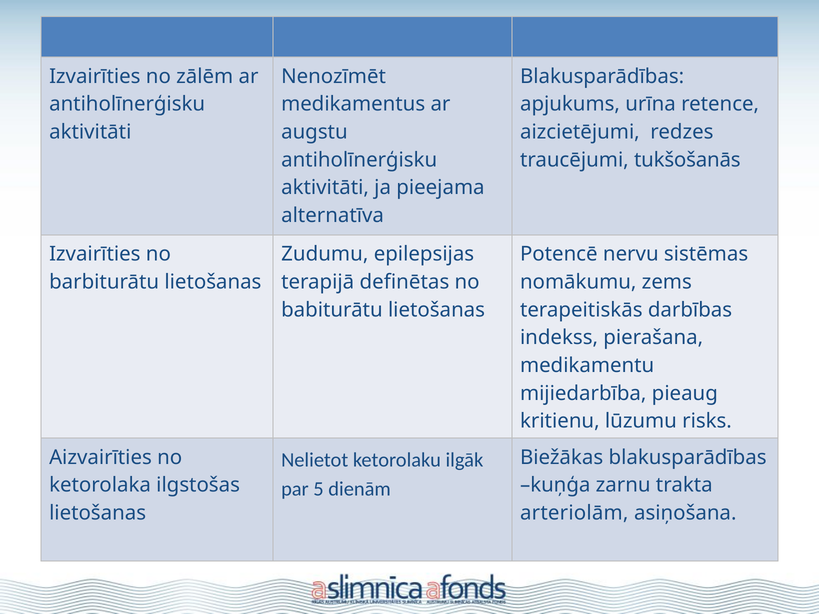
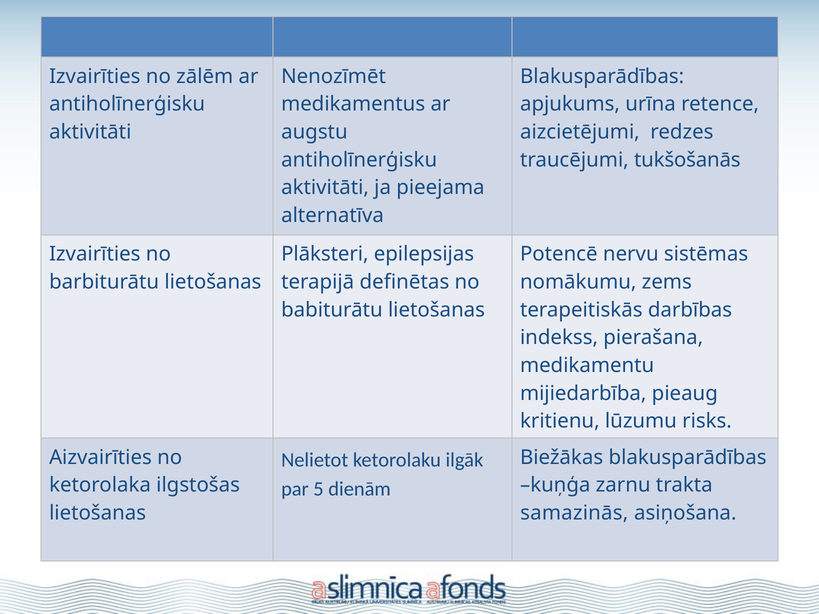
Zudumu: Zudumu -> Plāksteri (325, 254)
arteriolām: arteriolām -> samazinās (574, 513)
